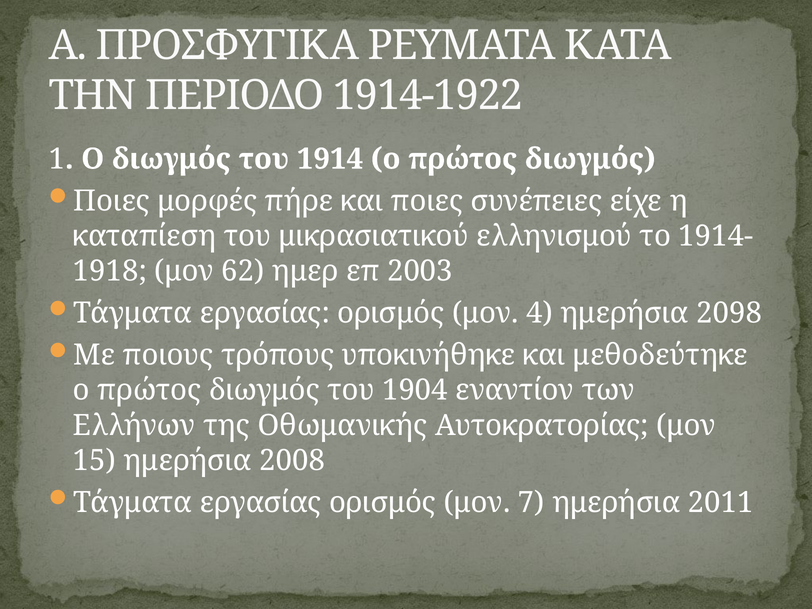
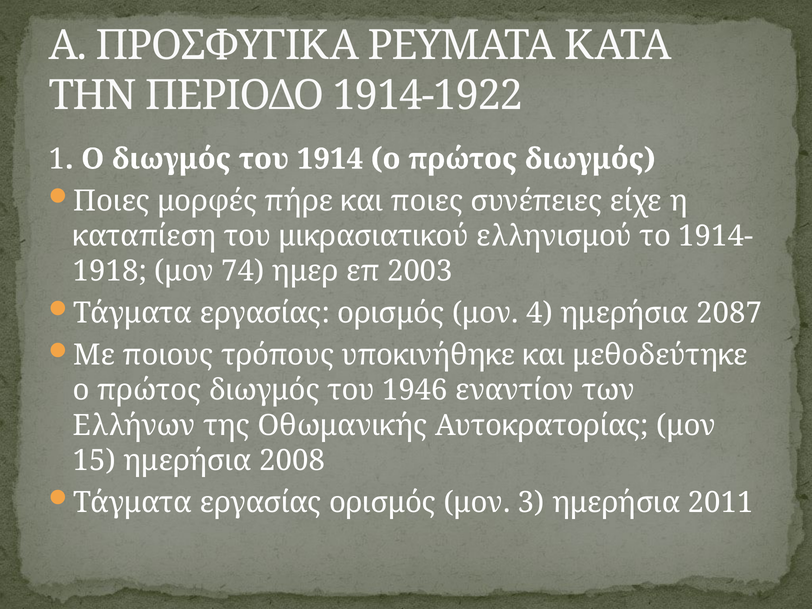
62: 62 -> 74 (243, 271)
2098: 2098 -> 2087 (729, 313)
1904: 1904 -> 1946 (415, 390)
7: 7 -> 3 (531, 503)
